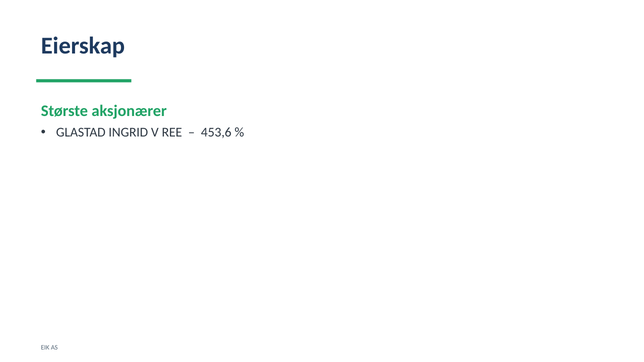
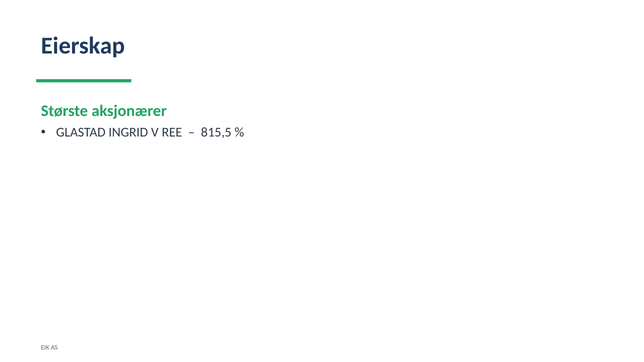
453,6: 453,6 -> 815,5 (216, 132)
